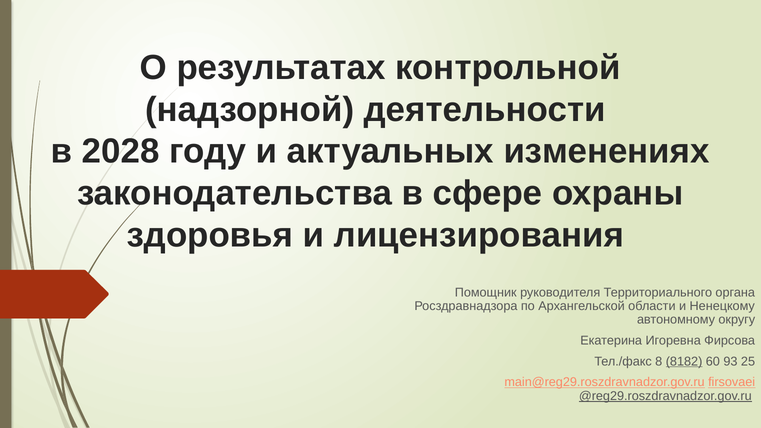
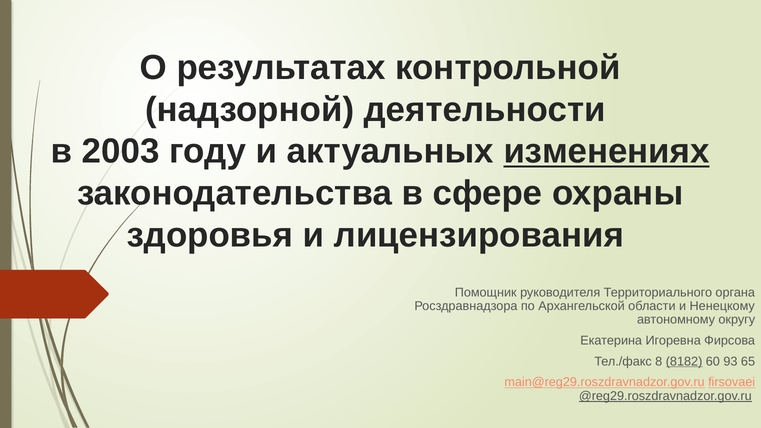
2028: 2028 -> 2003 (121, 151)
изменениях underline: none -> present (606, 151)
25: 25 -> 65 (748, 361)
